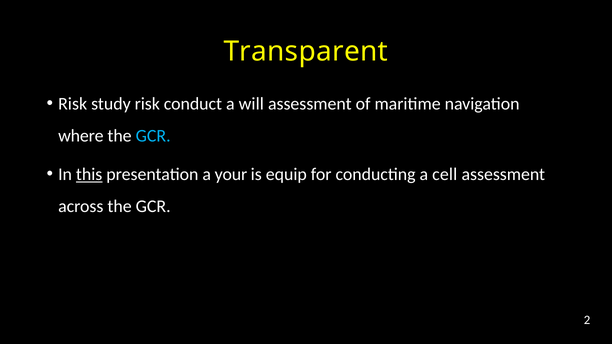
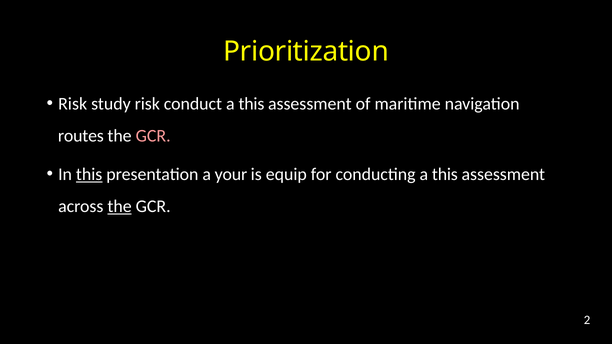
Transparent: Transparent -> Prioritization (306, 51)
conduct a will: will -> this (251, 104)
where: where -> routes (81, 136)
GCR colour: light blue -> pink (153, 136)
conducting a cell: cell -> this (445, 174)
the underline: none -> present (120, 207)
